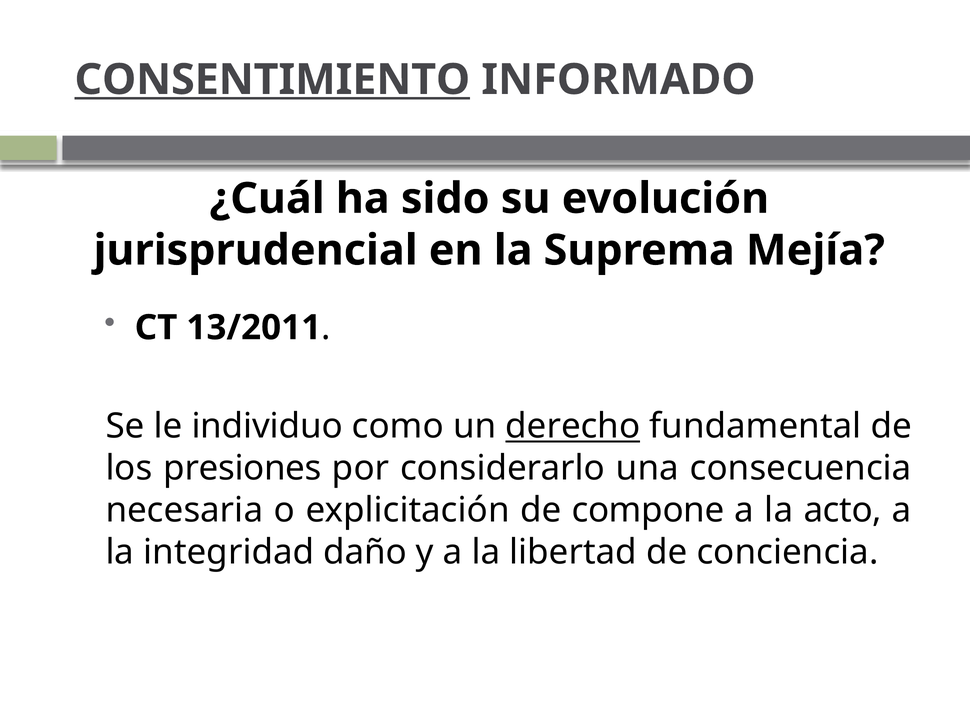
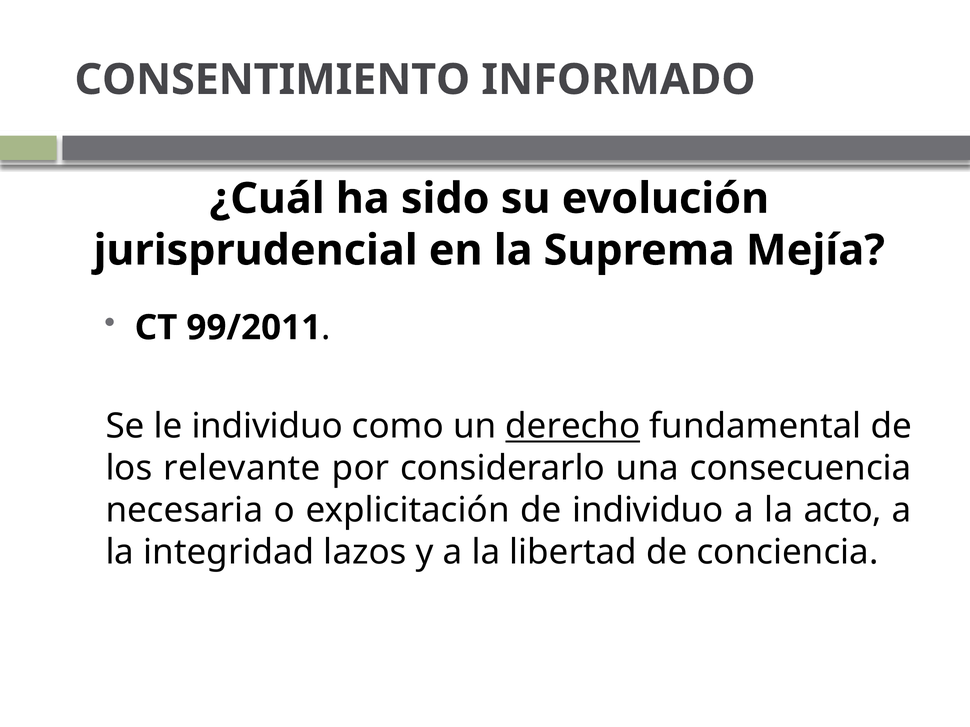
CONSENTIMIENTO underline: present -> none (272, 80)
13/2011: 13/2011 -> 99/2011 (254, 328)
presiones: presiones -> relevante (242, 469)
de compone: compone -> individuo (648, 511)
daño: daño -> lazos (365, 553)
